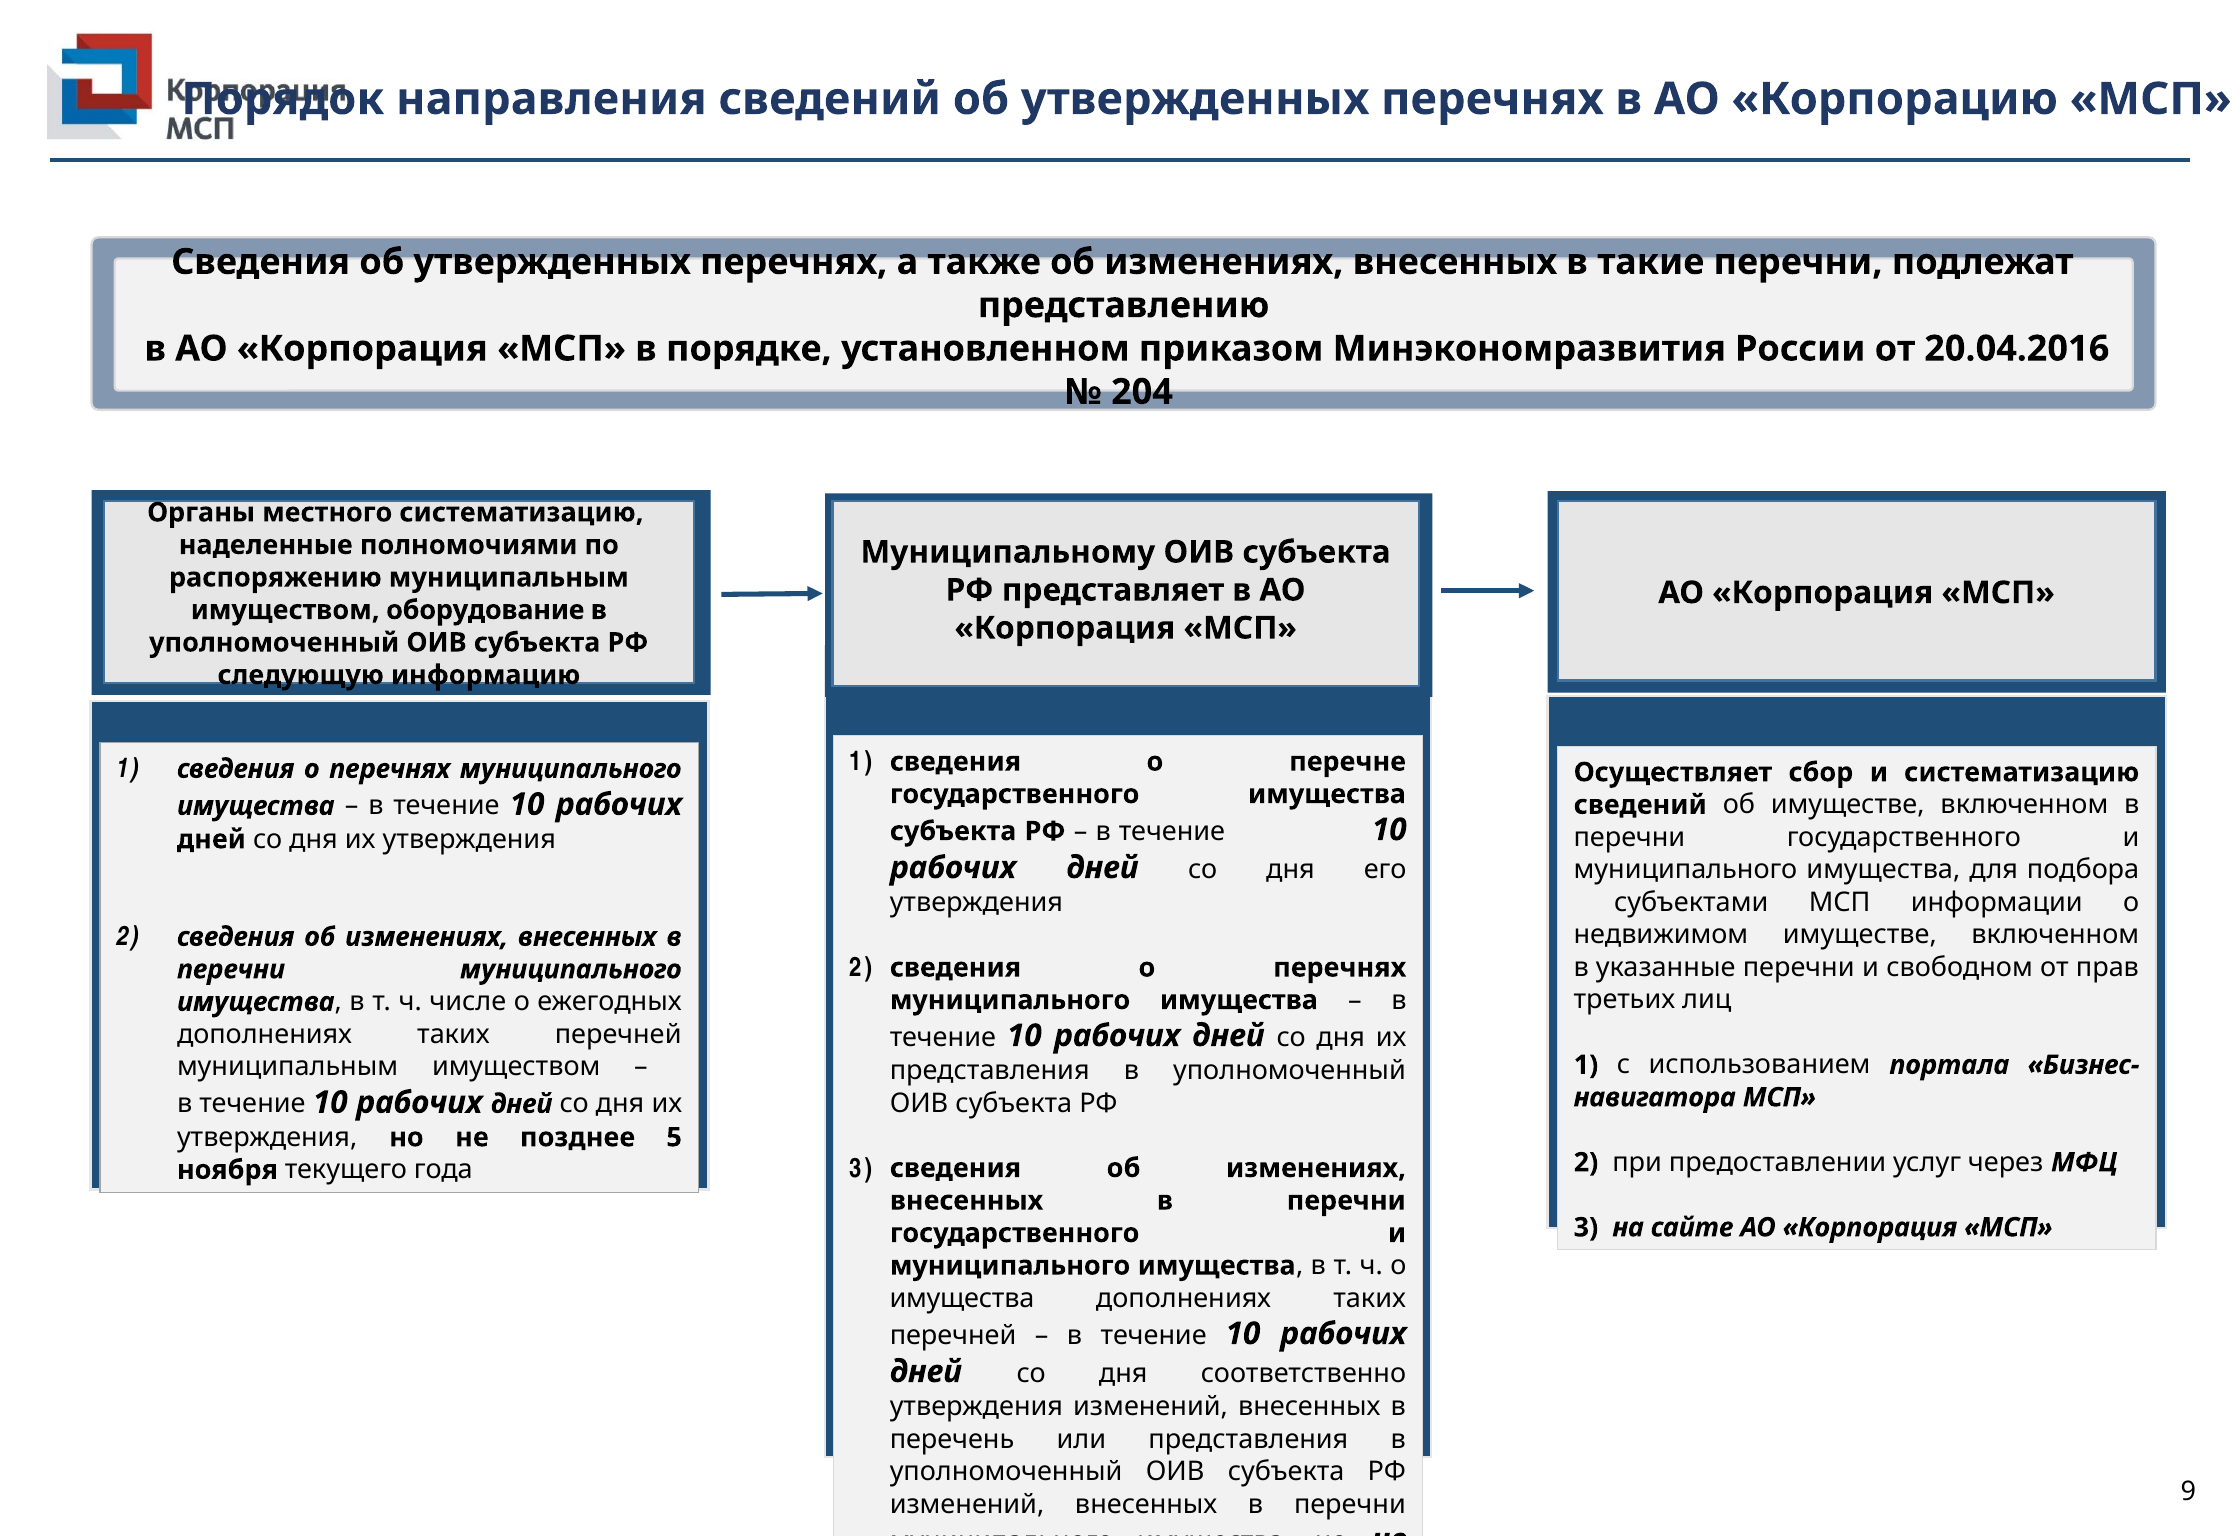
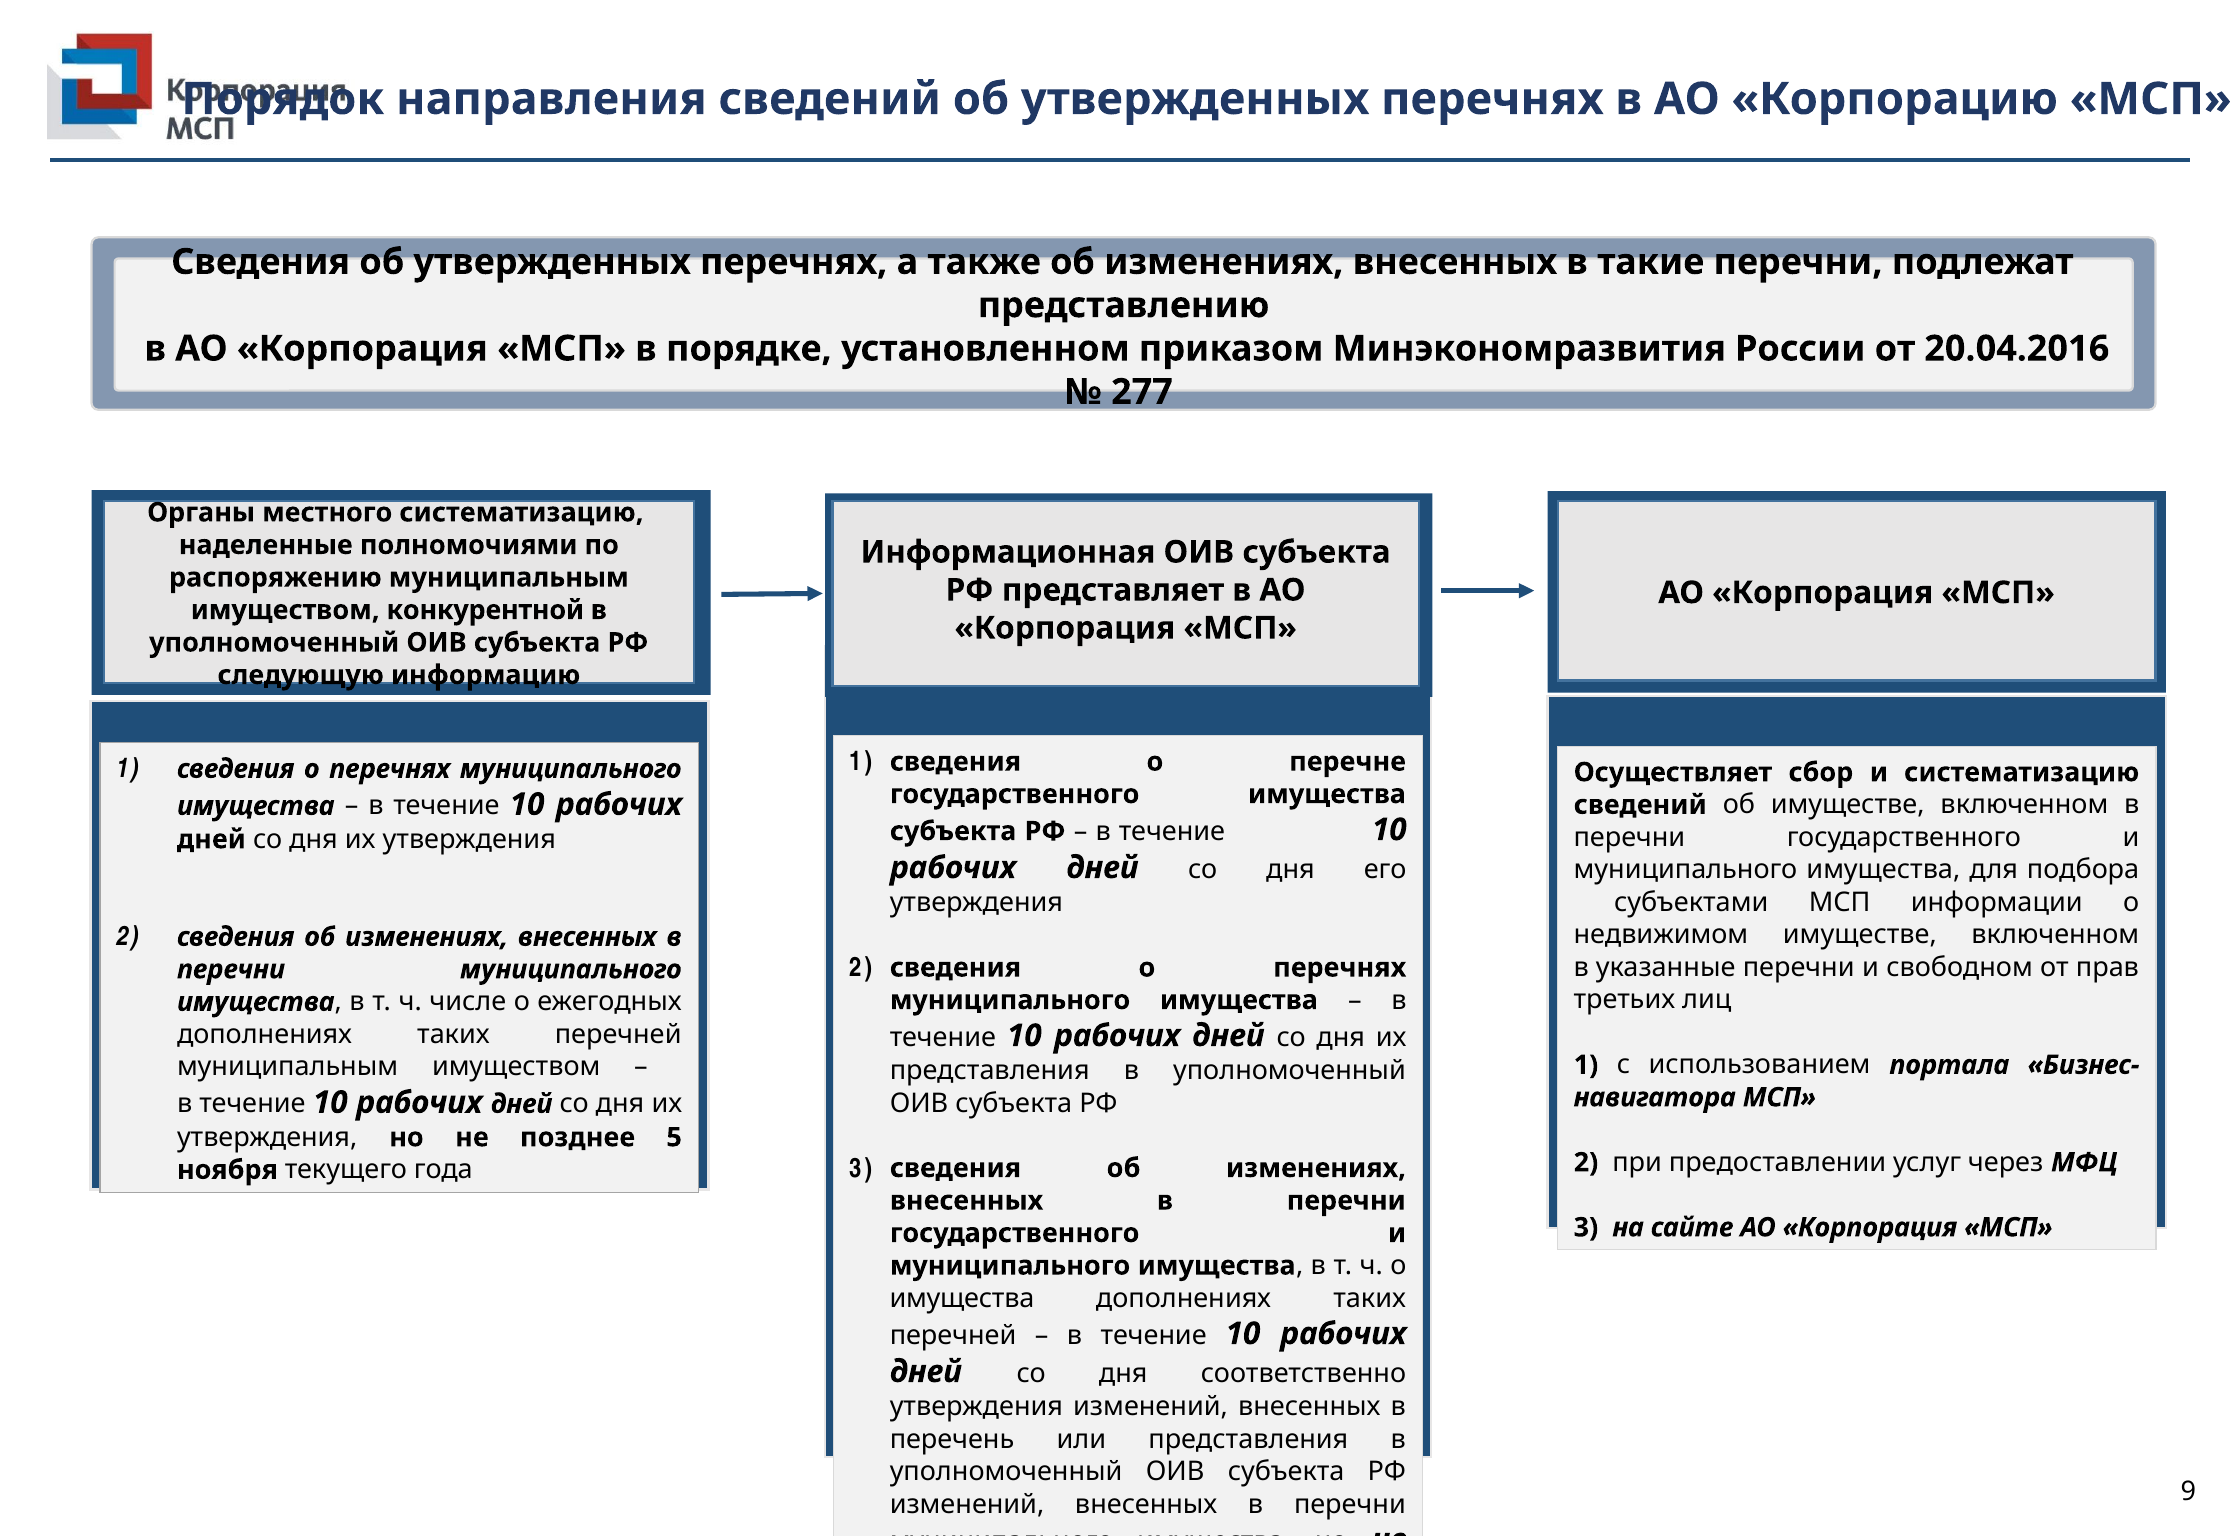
204: 204 -> 277 (1142, 392)
Муниципальному: Муниципальному -> Информационная (1008, 552)
оборудование: оборудование -> конкурентной (485, 610)
